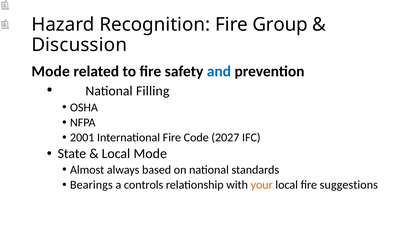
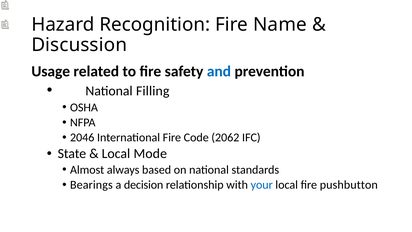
Group: Group -> Name (280, 24)
Mode: Mode -> Usage (51, 71)
2001: 2001 -> 2046 (82, 137)
2027: 2027 -> 2062 (225, 137)
controls: controls -> decision (144, 185)
your colour: orange -> blue (262, 185)
suggestions: suggestions -> pushbutton (349, 185)
